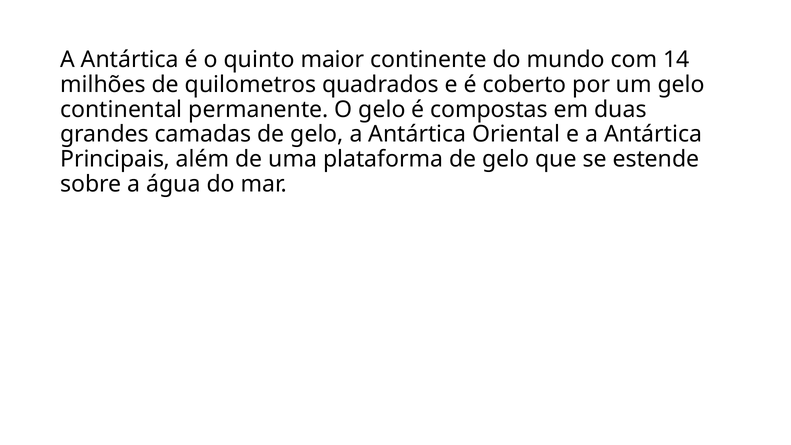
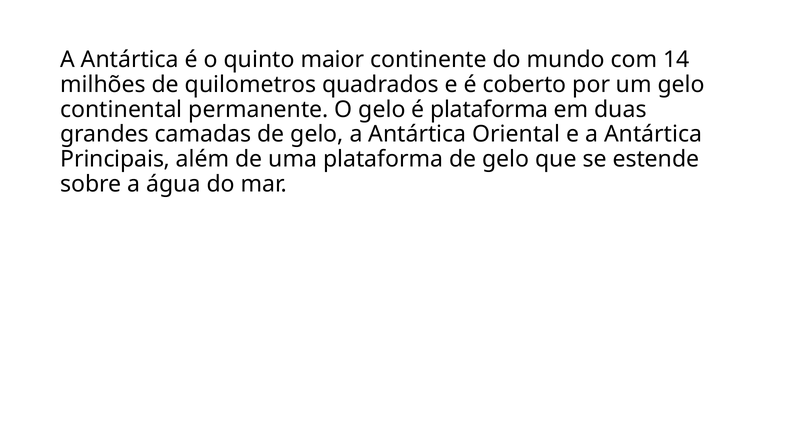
é compostas: compostas -> plataforma (489, 109)
